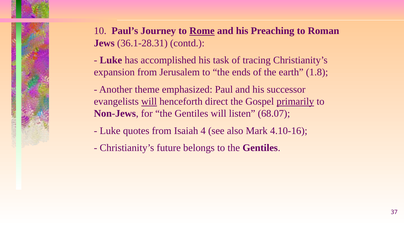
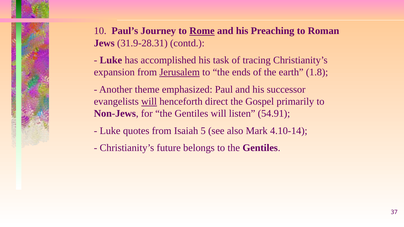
36.1-28.31: 36.1-28.31 -> 31.9-28.31 (142, 43)
Jerusalem underline: none -> present (180, 72)
primarily underline: present -> none (295, 102)
68.07: 68.07 -> 54.91 (274, 114)
4: 4 -> 5 (203, 131)
4.10-16: 4.10-16 -> 4.10-14 (289, 131)
